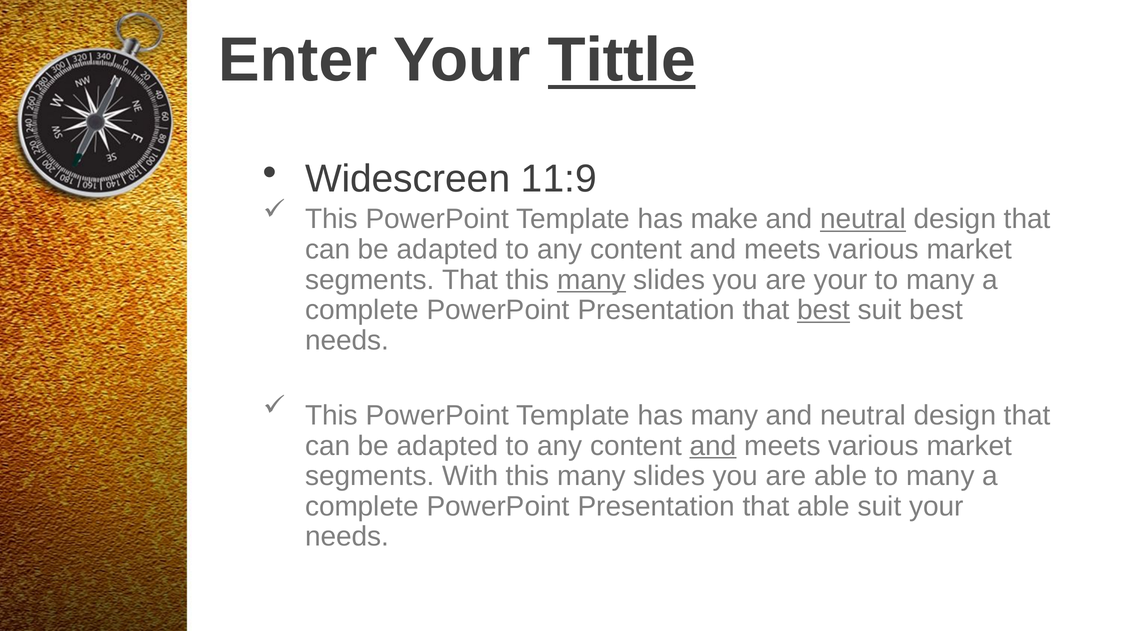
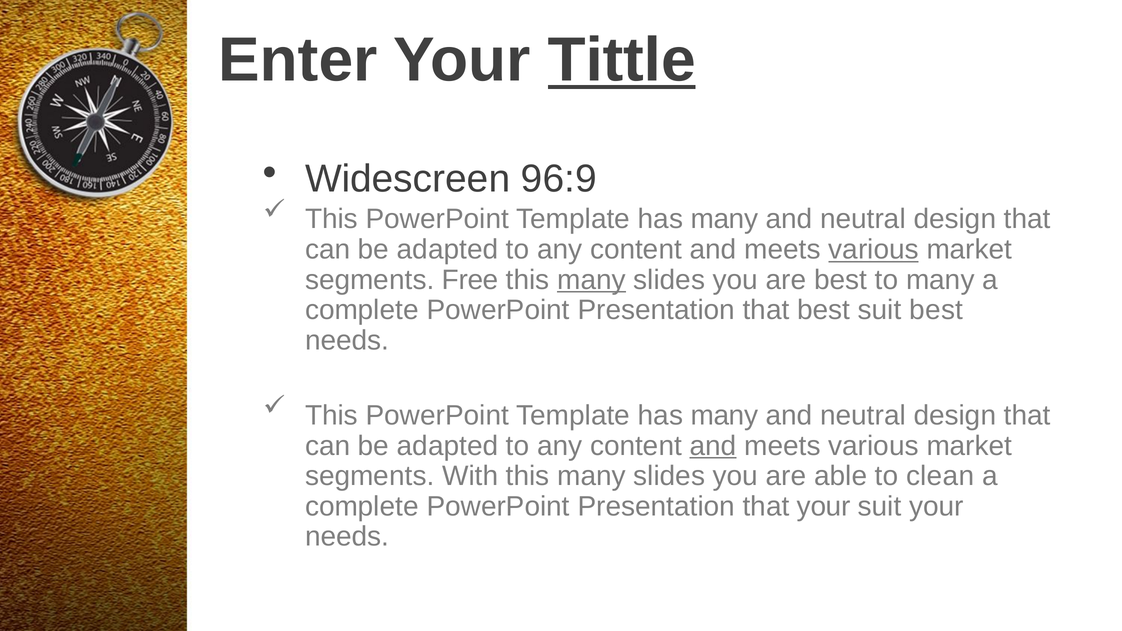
11:9: 11:9 -> 96:9 (559, 179)
make: make -> many (724, 219)
neutral underline: present -> none (863, 219)
various underline: none -> present (874, 250)
segments That: That -> Free (470, 280)
are your: your -> best (841, 280)
best underline: present -> none (824, 310)
able to many: many -> clean (940, 476)
that able: able -> your (824, 507)
